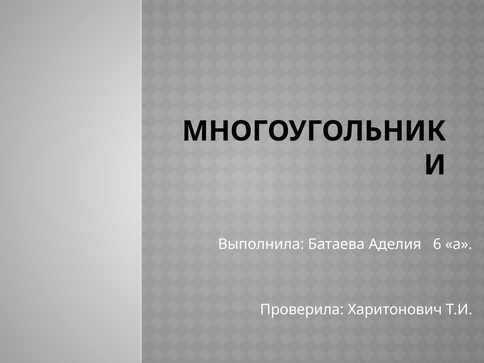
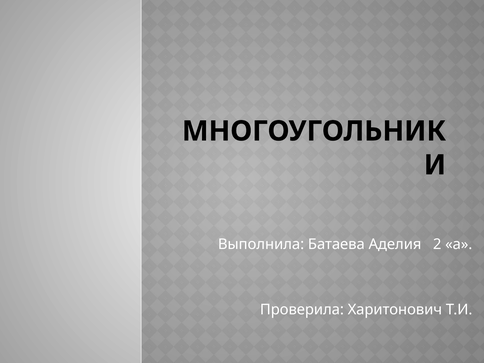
6: 6 -> 2 (437, 244)
